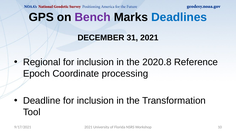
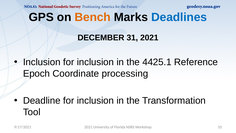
Bench colour: purple -> orange (93, 17)
Regional: Regional -> Inclusion (42, 62)
2020.8: 2020.8 -> 4425.1 (157, 62)
